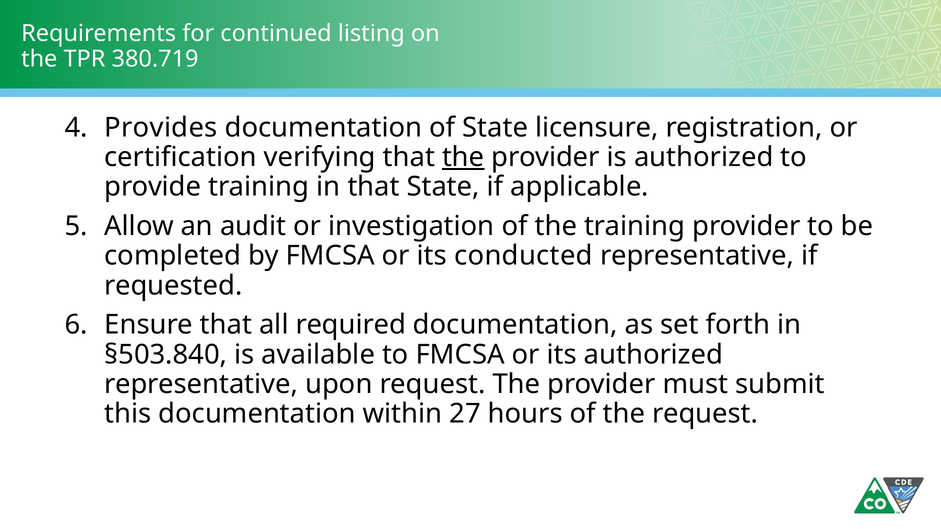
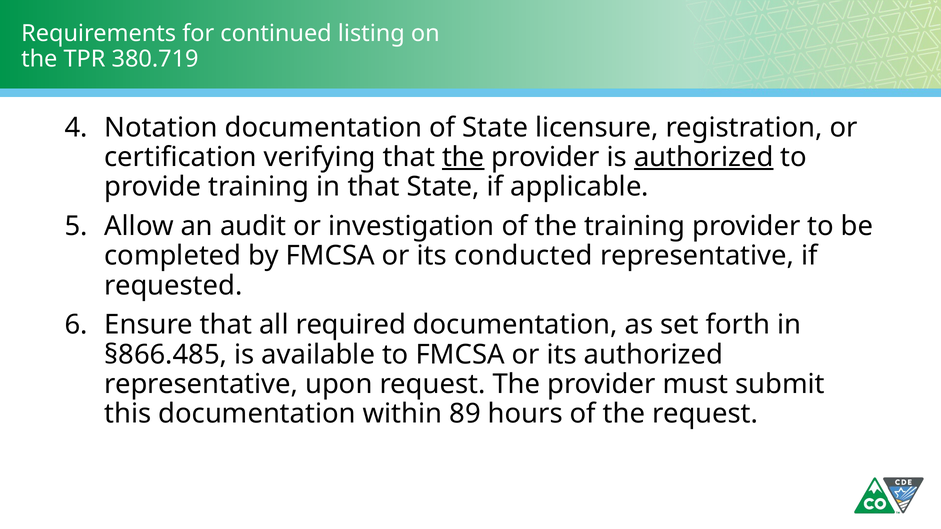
Provides: Provides -> Notation (161, 128)
authorized underline: none -> present (704, 157)
§503.840: §503.840 -> §866.485 (166, 355)
27: 27 -> 89 (465, 414)
